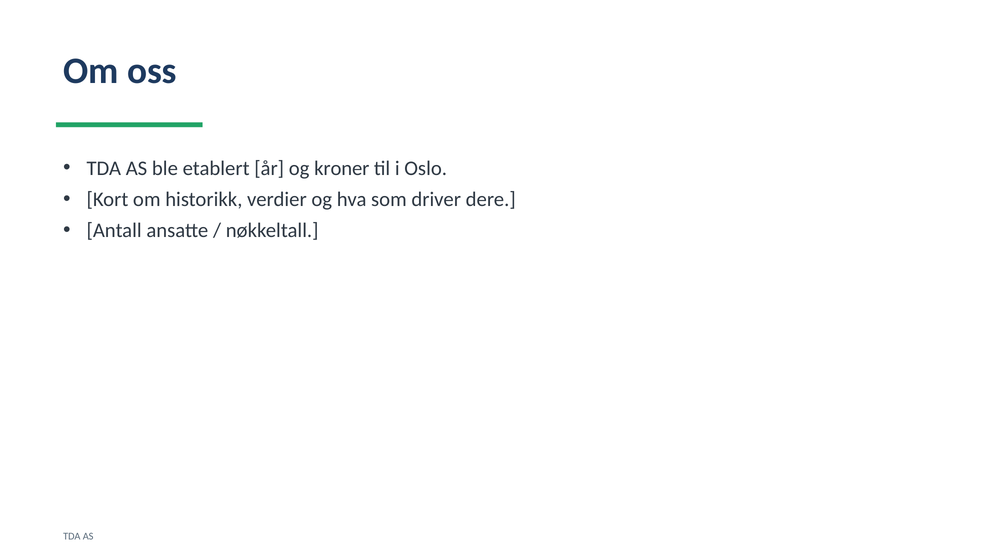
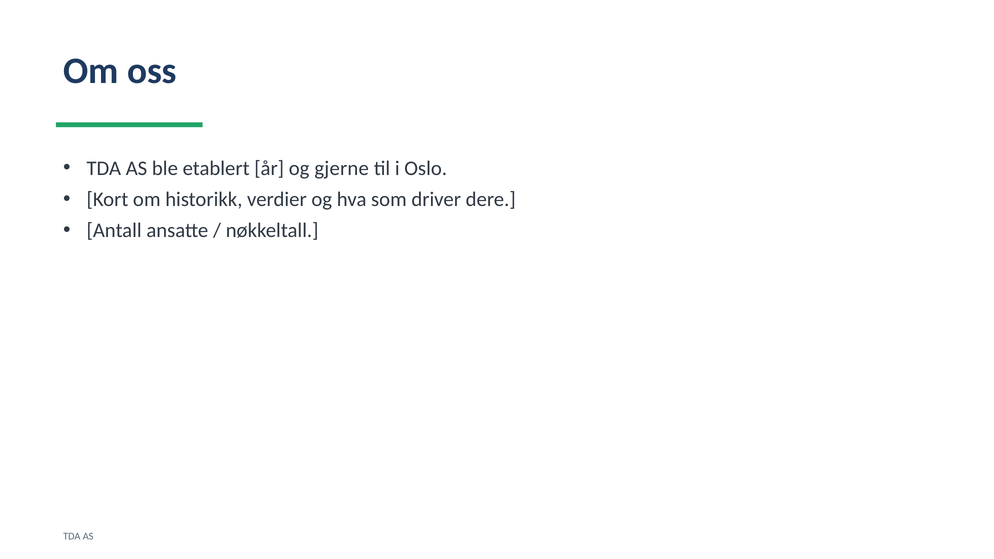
kroner: kroner -> gjerne (342, 168)
